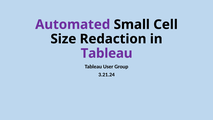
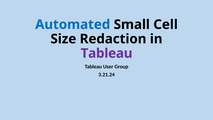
Automated colour: purple -> blue (73, 24)
